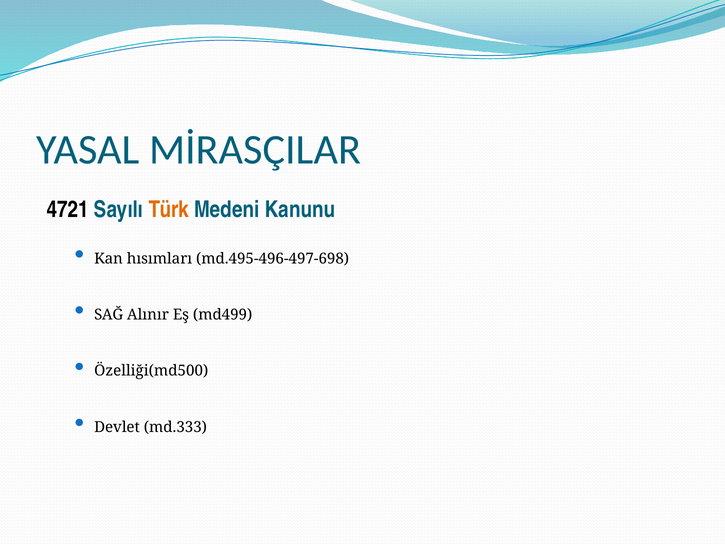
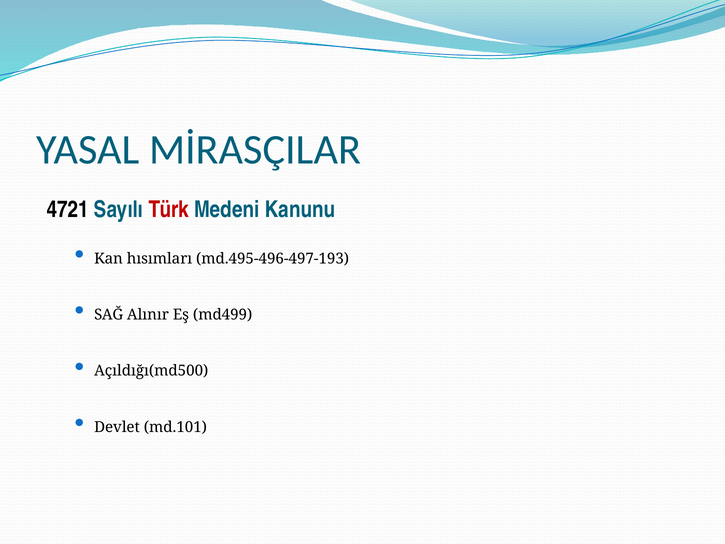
Türk colour: orange -> red (169, 210)
md.495-496-497-698: md.495-496-497-698 -> md.495-496-497-193 (273, 259)
Özelliği(md500: Özelliği(md500 -> Açıldığı(md500 (151, 371)
md.333: md.333 -> md.101 (175, 427)
